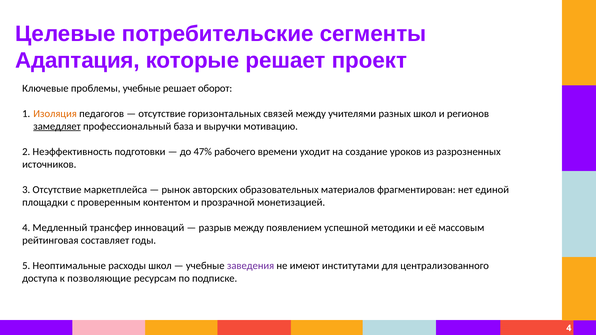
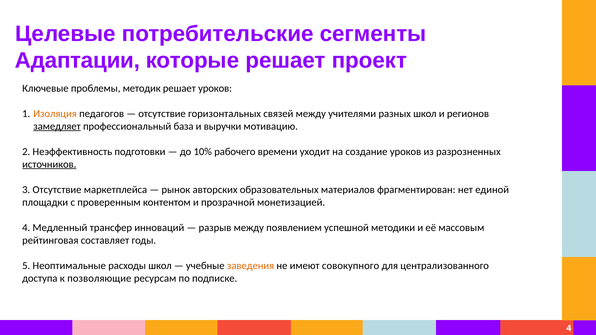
Адаптация: Адаптация -> Адаптации (77, 61)
проблемы учебные: учебные -> методик (142, 88)
решает оборот: оборот -> уроков (215, 88)
47%: 47% -> 10% (203, 152)
источников underline: none -> present (49, 164)
заведения colour: purple -> orange (251, 266)
институтами: институтами -> совокупного (351, 266)
